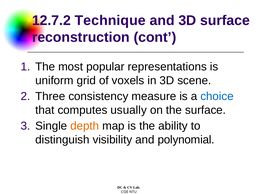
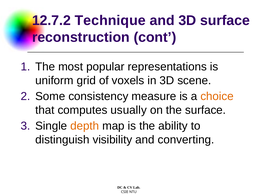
Three: Three -> Some (50, 96)
choice colour: blue -> orange (217, 96)
polynomial: polynomial -> converting (186, 139)
